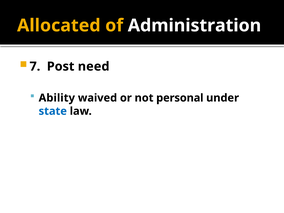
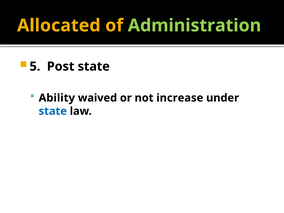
Administration colour: white -> light green (194, 26)
7: 7 -> 5 (35, 66)
Post need: need -> state (94, 66)
personal: personal -> increase (180, 98)
